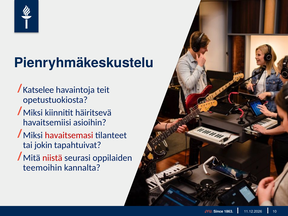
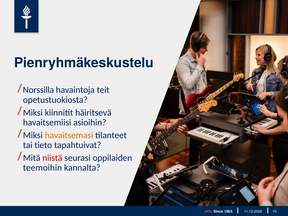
Katselee: Katselee -> Norssilla (38, 90)
havaitsemasi colour: red -> orange (69, 135)
jokin: jokin -> tieto (43, 145)
